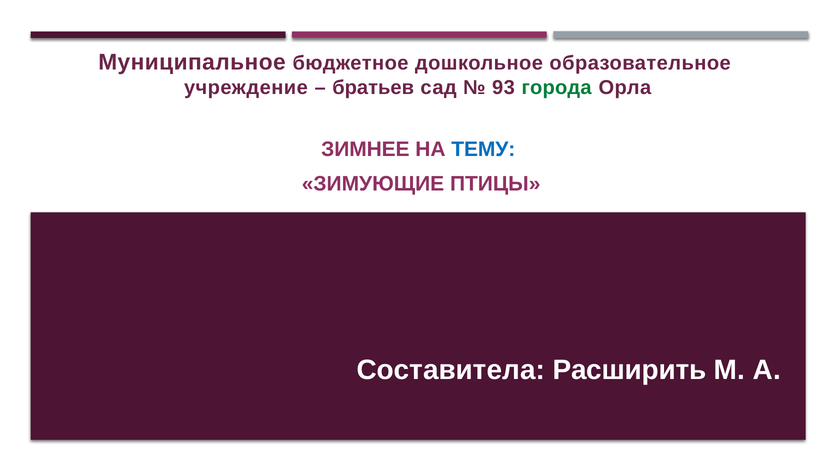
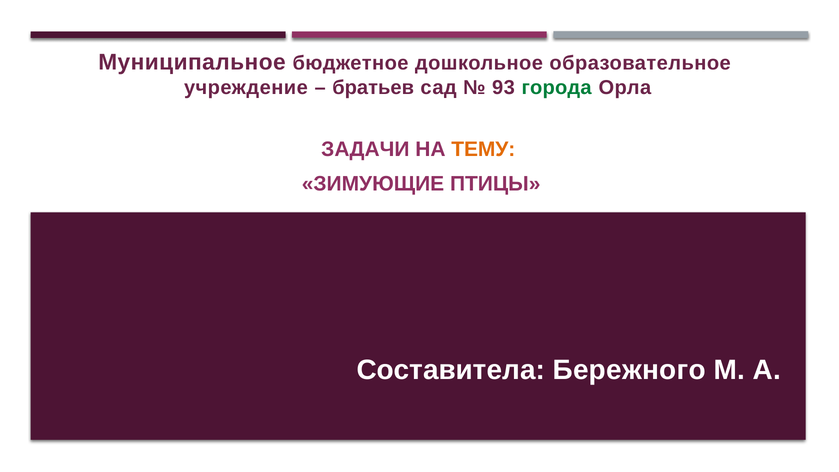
ЗИМНЕЕ: ЗИМНЕЕ -> ЗАДАЧИ (365, 149)
ТЕМУ colour: blue -> orange (483, 149)
Расширить: Расширить -> Бережного (629, 370)
